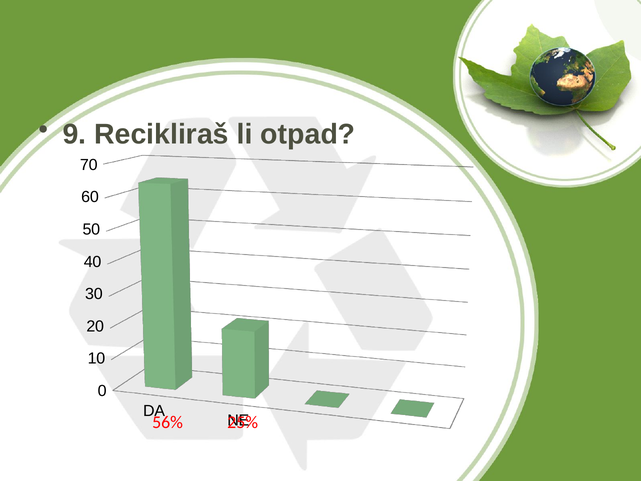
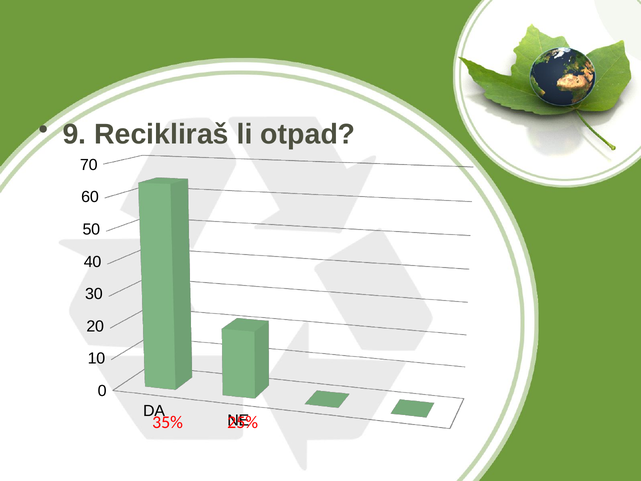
56%: 56% -> 35% (168, 422)
